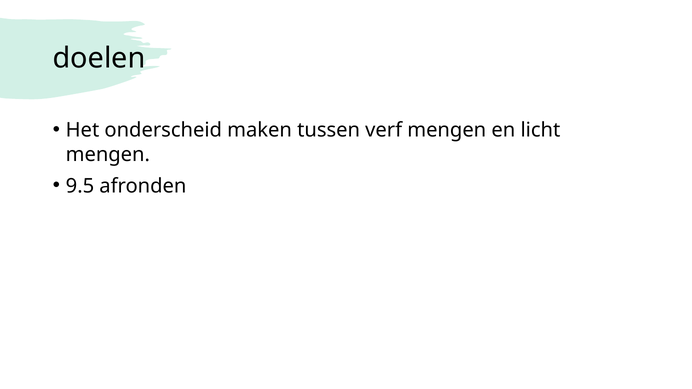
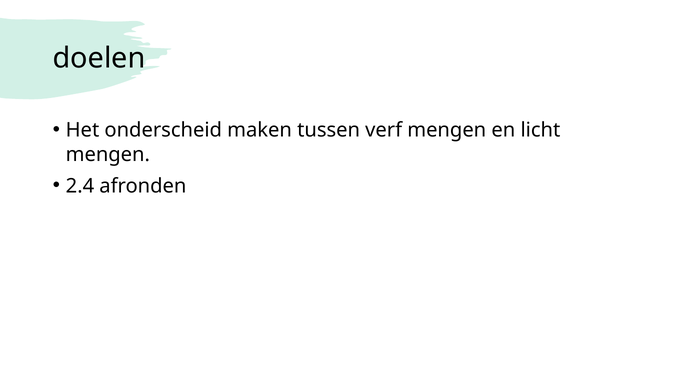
9.5: 9.5 -> 2.4 (80, 186)
